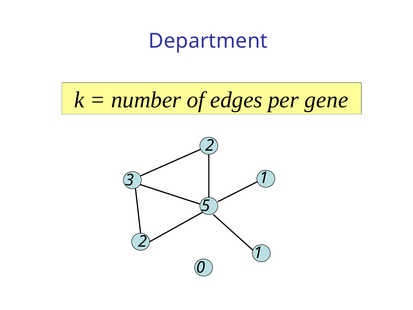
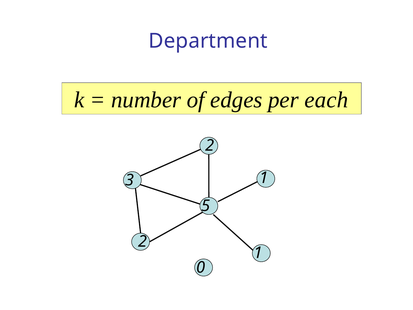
gene: gene -> each (326, 100)
